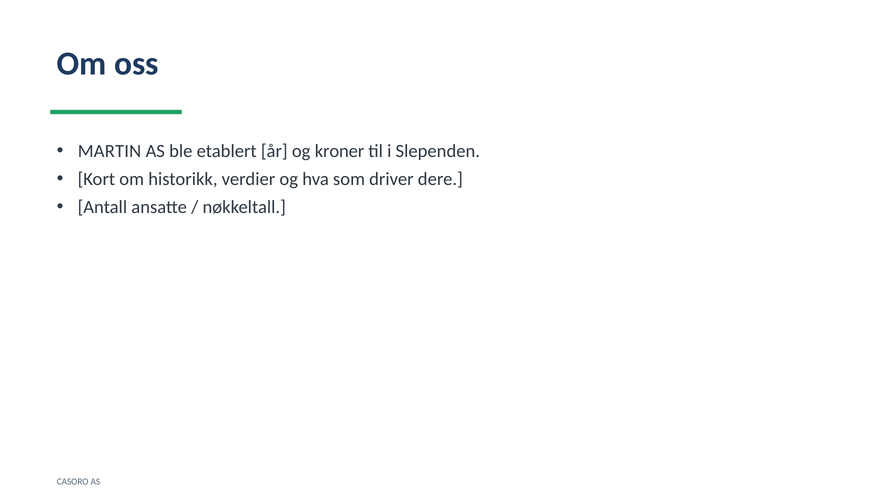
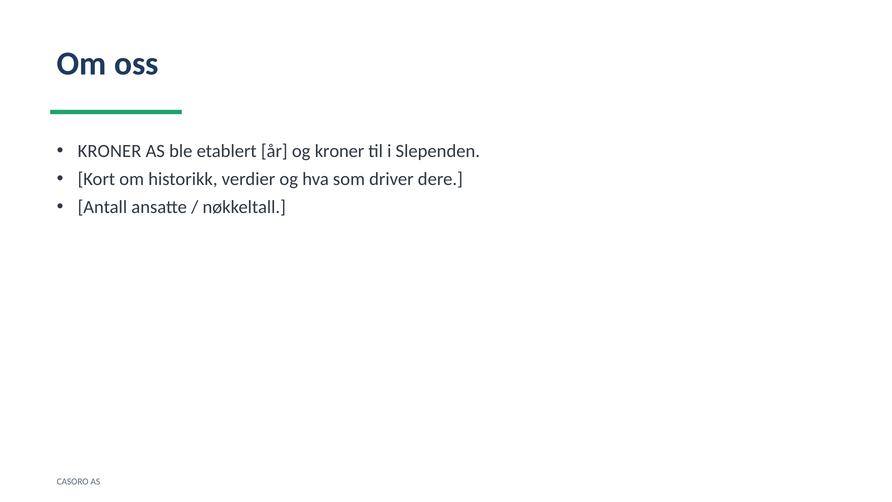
MARTIN: MARTIN -> KRONER (110, 151)
